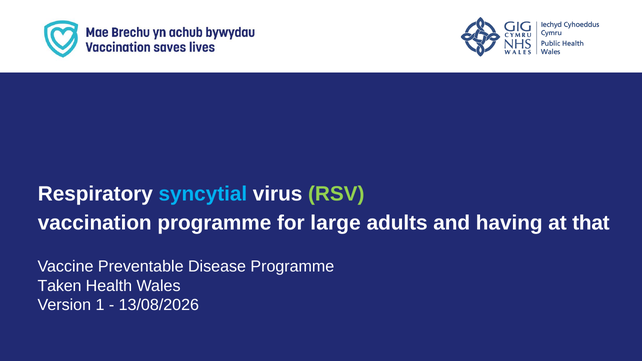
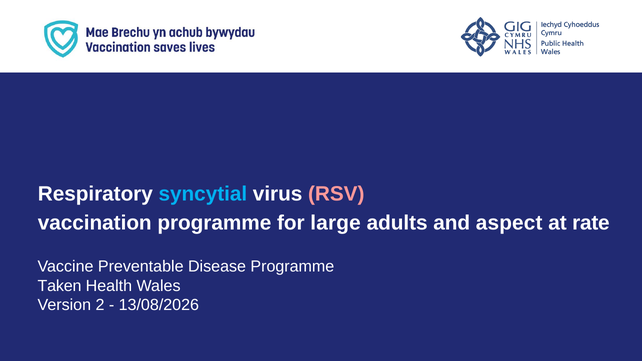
RSV colour: light green -> pink (336, 194)
having: having -> aspect (509, 223)
that: that -> rate (591, 223)
1: 1 -> 2 (100, 305)
